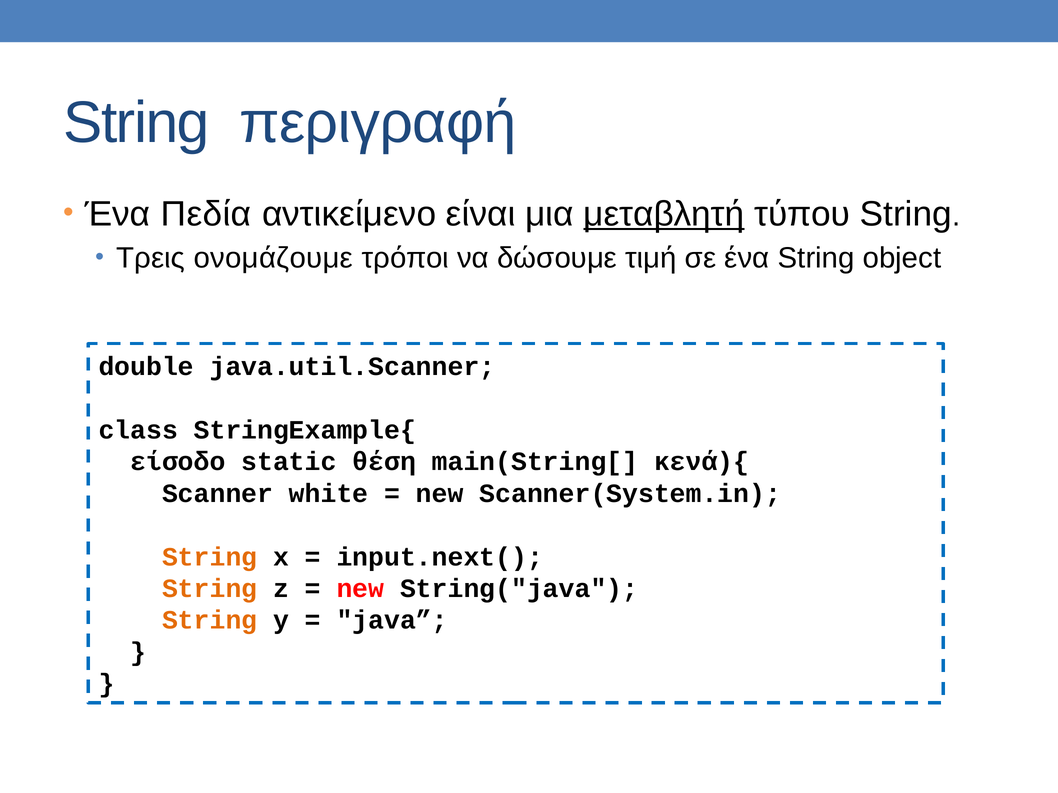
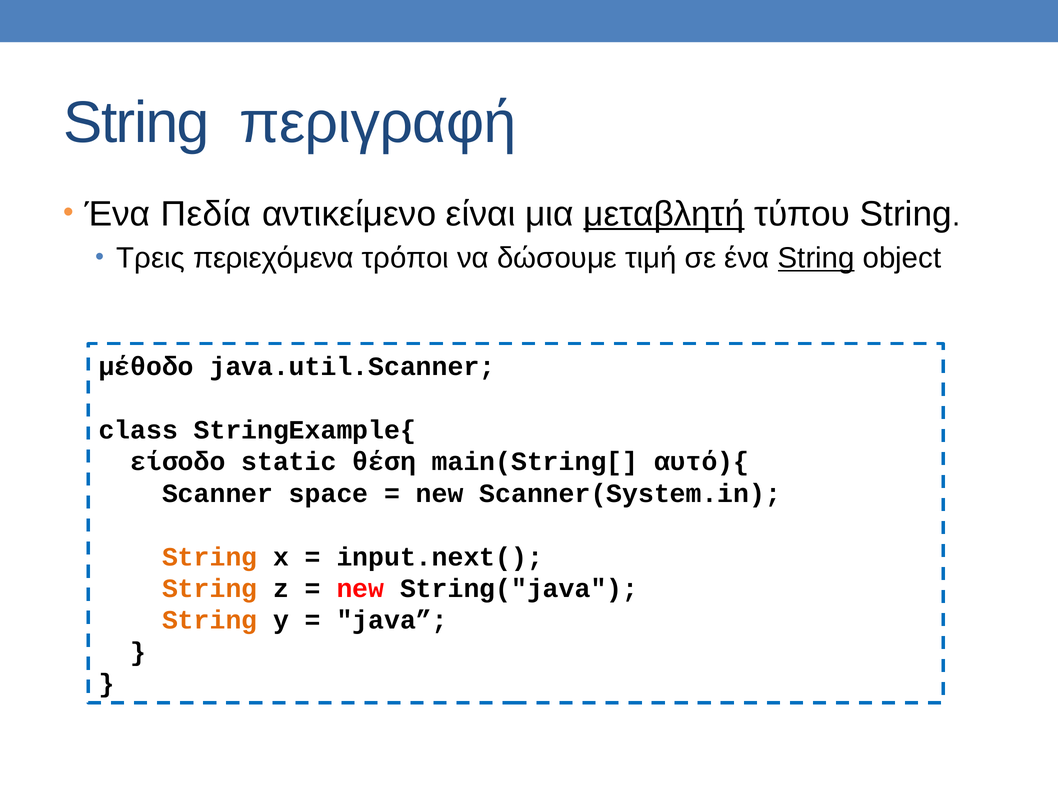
ονομάζουμε: ονομάζουμε -> περιεχόμενα (274, 258)
String underline: none -> present (816, 258)
double: double -> μέθοδο (146, 367)
κενά){: κενά){ -> αυτό){ (702, 462)
white: white -> space (329, 494)
